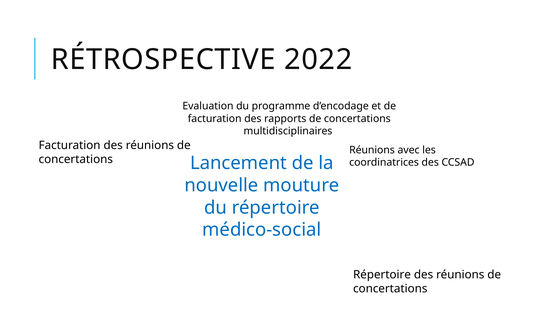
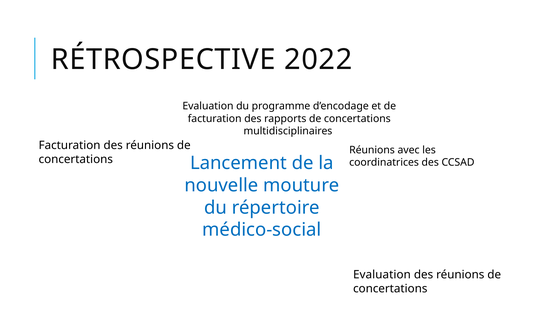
Répertoire: Répertoire -> Evaluation (382, 275)
